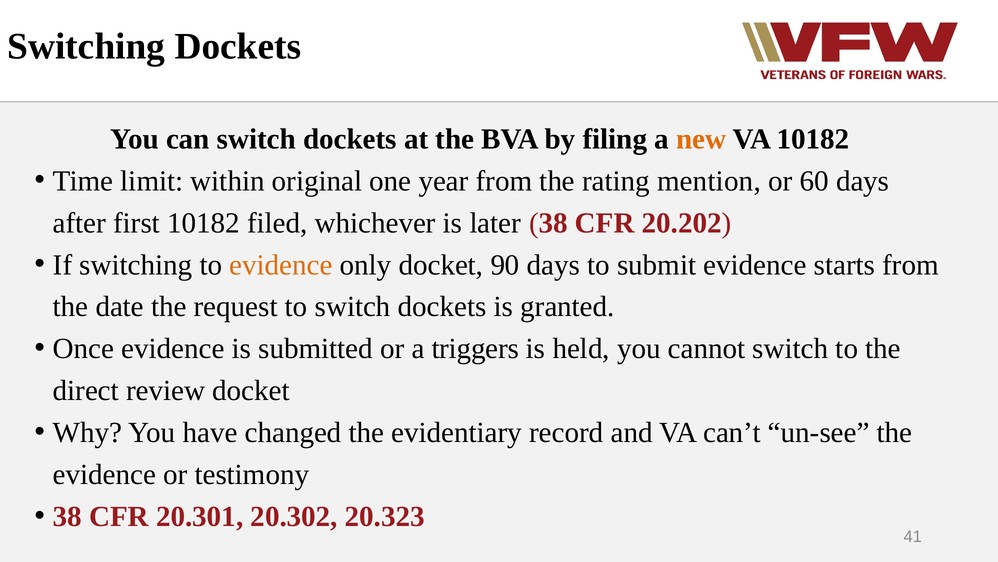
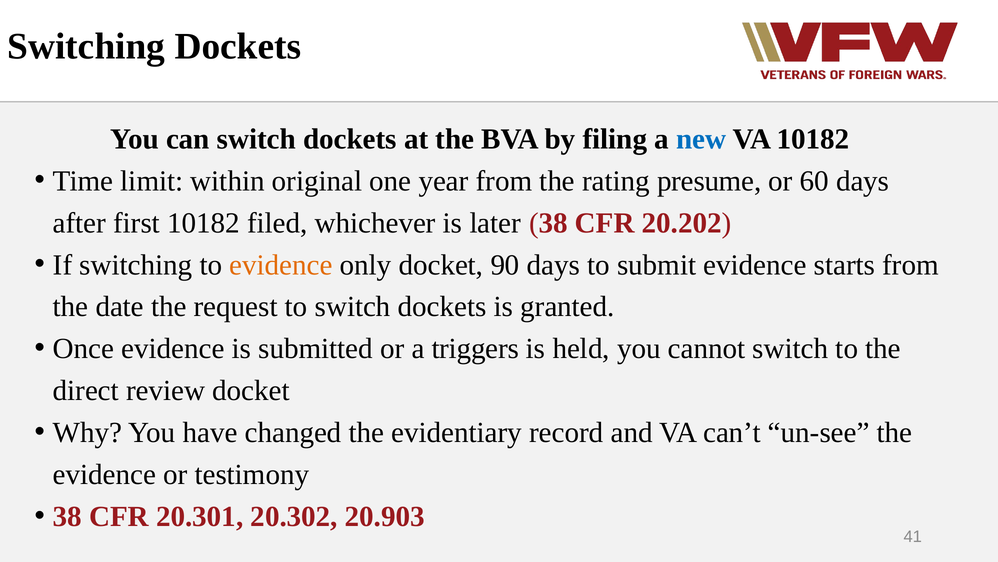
new colour: orange -> blue (701, 139)
mention: mention -> presume (709, 181)
20.323: 20.323 -> 20.903 (385, 516)
